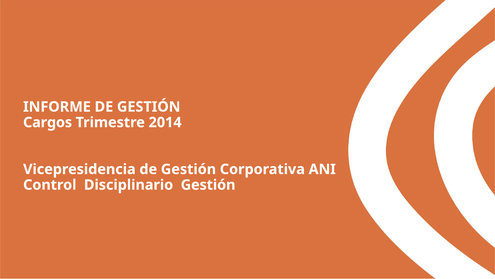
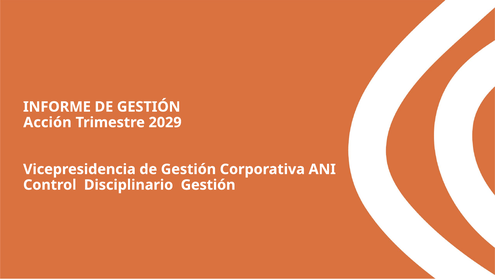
Cargos: Cargos -> Acción (47, 122)
2014: 2014 -> 2029 (165, 122)
